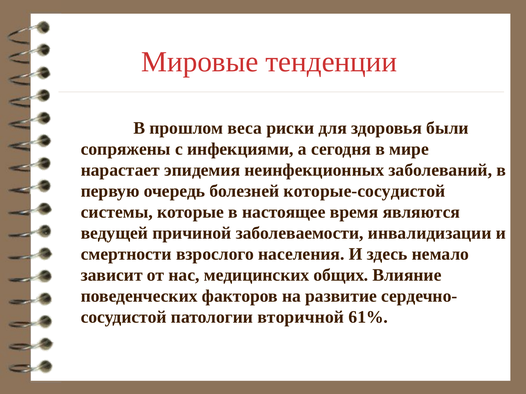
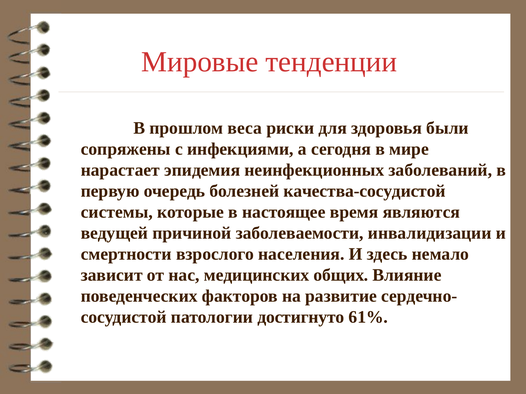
которые-сосудистой: которые-сосудистой -> качества-сосудистой (365, 191)
вторичной: вторичной -> достигнуто (301, 317)
